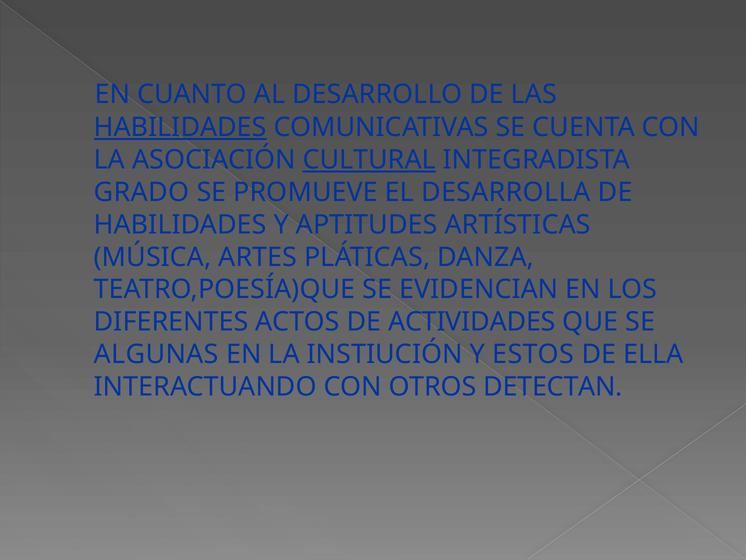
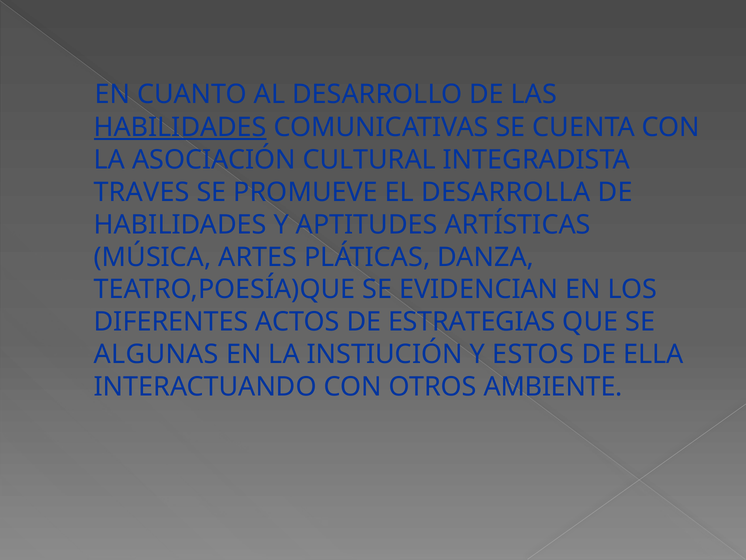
CULTURAL underline: present -> none (369, 160)
GRADO: GRADO -> TRAVES (142, 192)
ACTIVIDADES: ACTIVIDADES -> ESTRATEGIAS (472, 322)
DETECTAN: DETECTAN -> AMBIENTE (553, 386)
